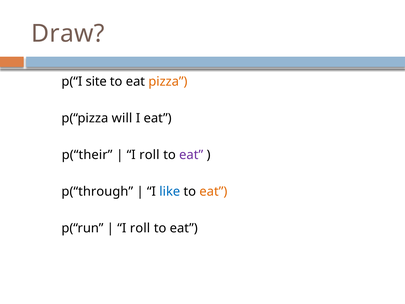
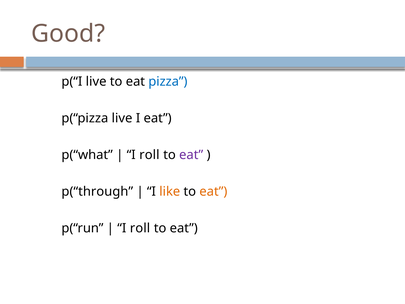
Draw: Draw -> Good (68, 34)
p(“I site: site -> live (96, 82)
pizza colour: orange -> blue (168, 82)
p(“pizza will: will -> live (122, 118)
p(“their: p(“their -> p(“what (87, 155)
like colour: blue -> orange (170, 191)
